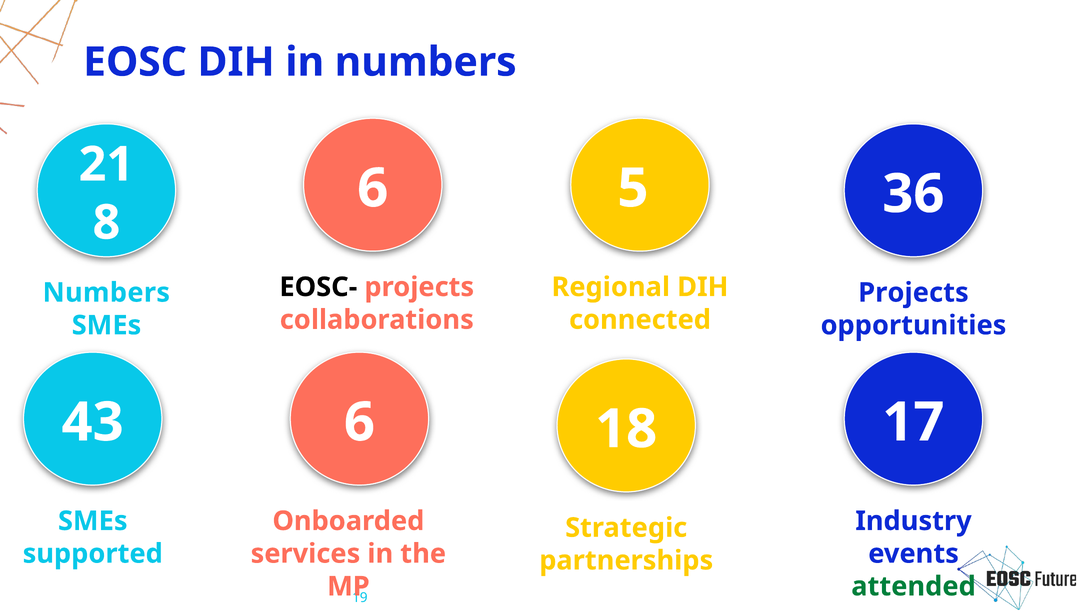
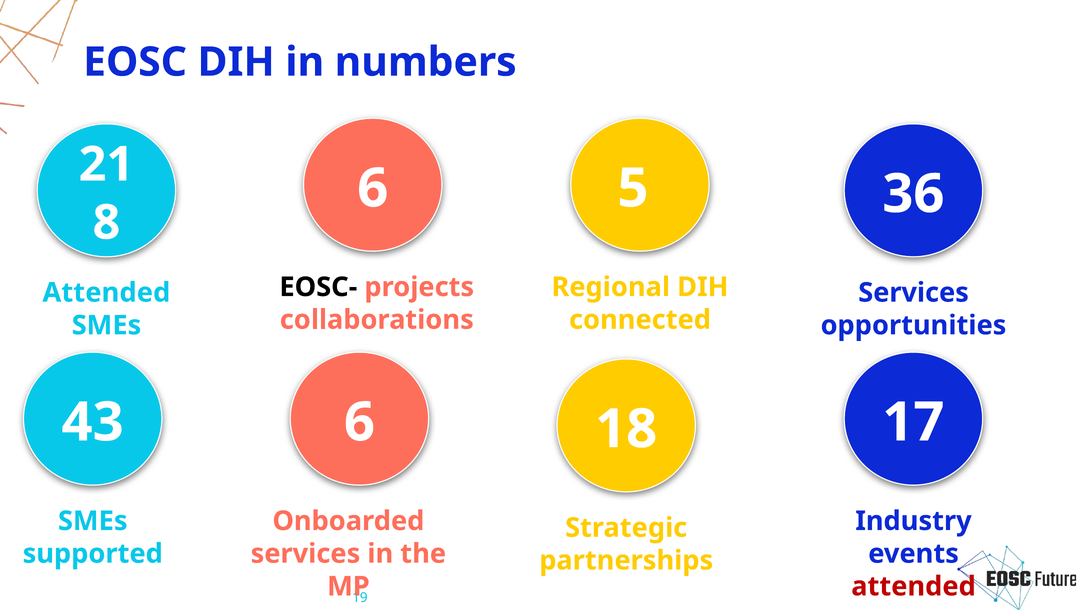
Numbers: Numbers -> Attended (106, 293)
Projects: Projects -> Services (914, 293)
attended colour: green -> red (914, 587)
